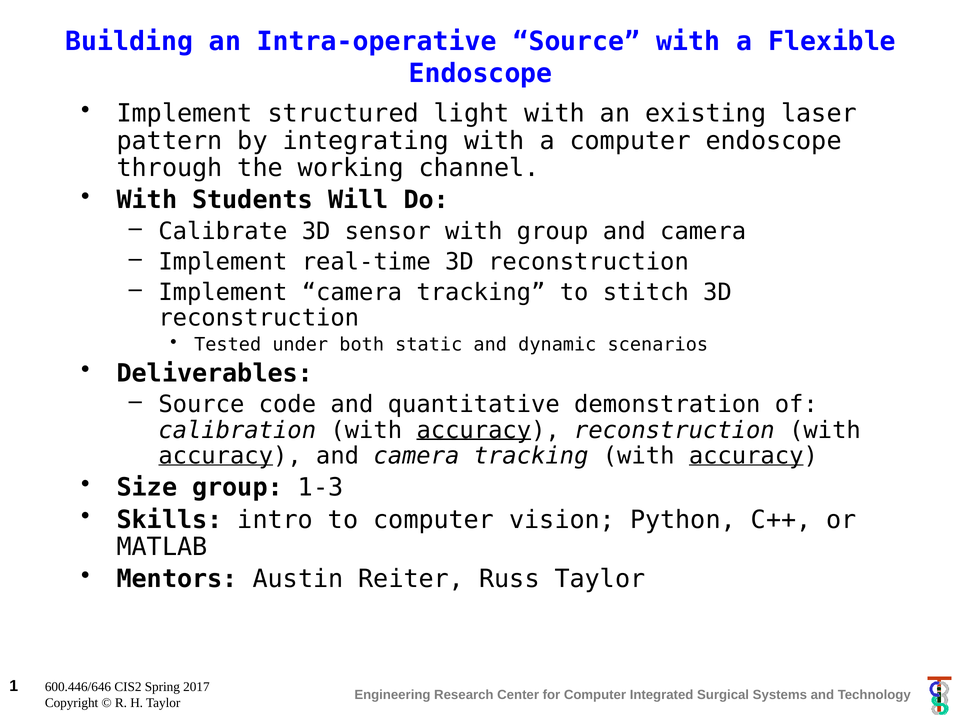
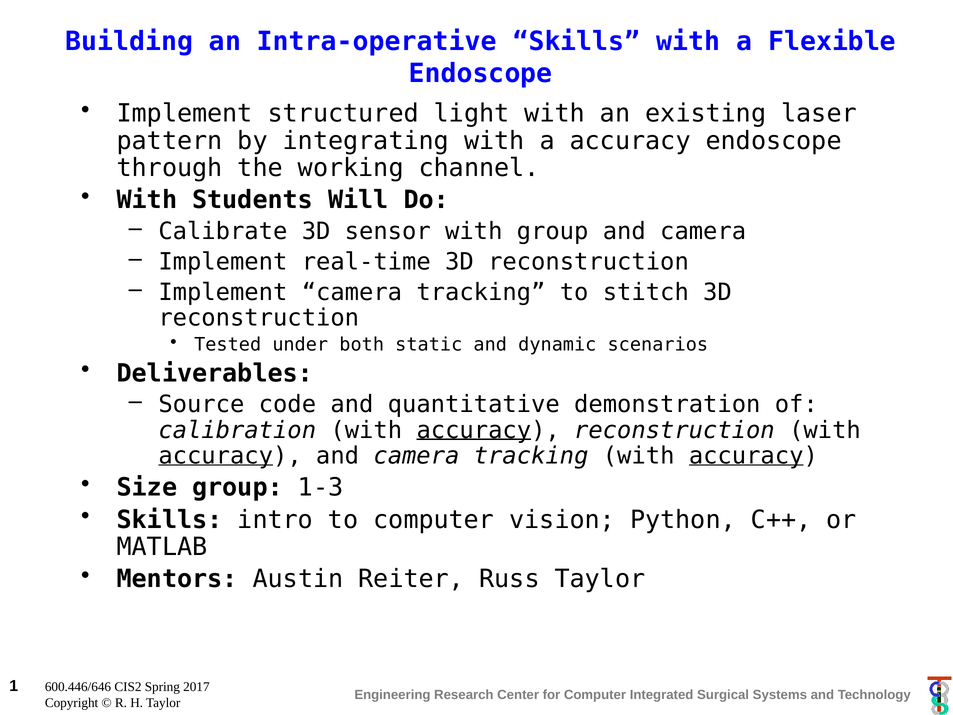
Intra-operative Source: Source -> Skills (576, 42)
a computer: computer -> accuracy (630, 141)
